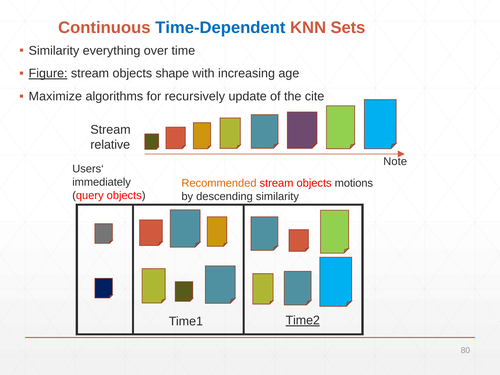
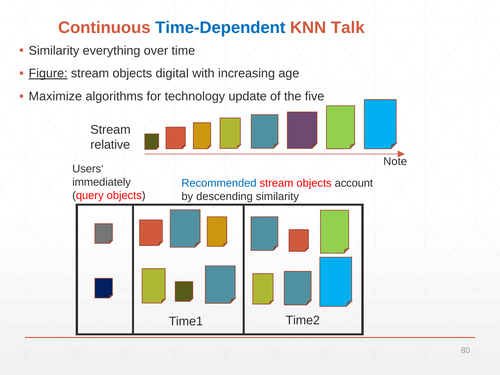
Sets: Sets -> Talk (348, 28)
shape: shape -> digital (172, 73)
recursively: recursively -> technology (195, 96)
cite: cite -> five (315, 96)
Recommended colour: orange -> blue (219, 183)
motions: motions -> account (354, 183)
Time2 underline: present -> none (303, 320)
